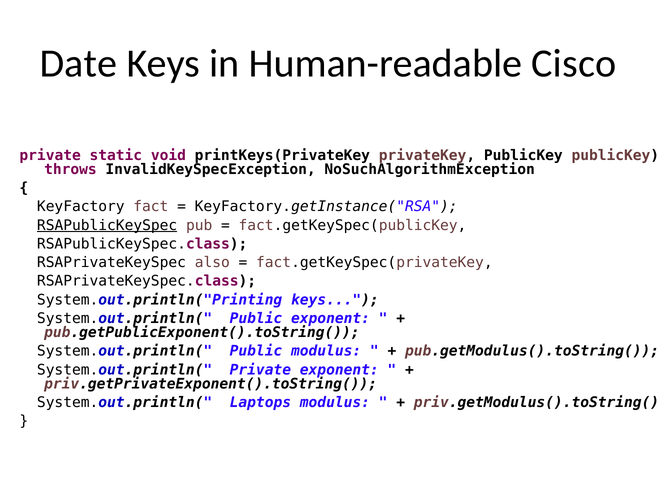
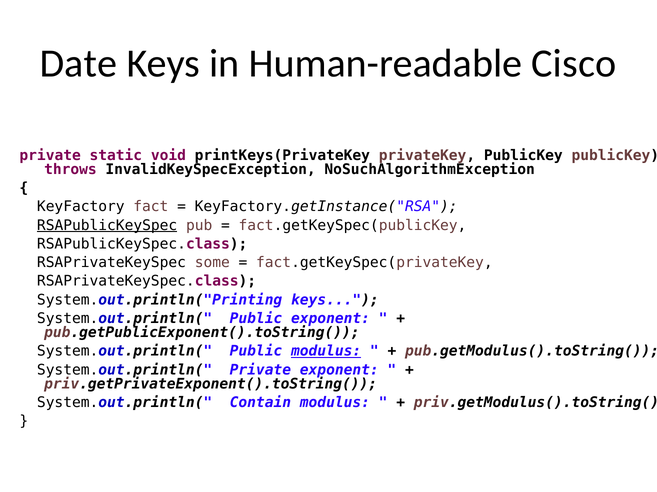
also: also -> some (212, 263)
modulus underline: none -> present (326, 352)
Laptops: Laptops -> Contain (260, 403)
